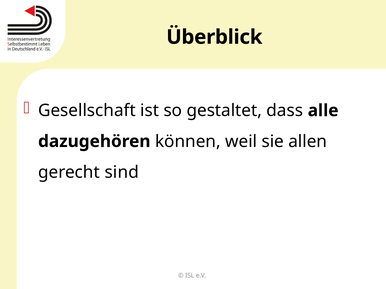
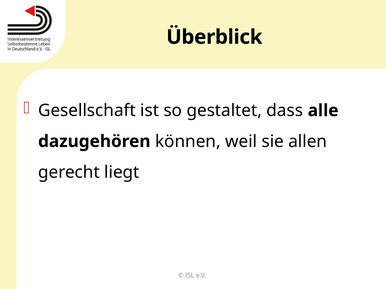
sind: sind -> liegt (122, 172)
